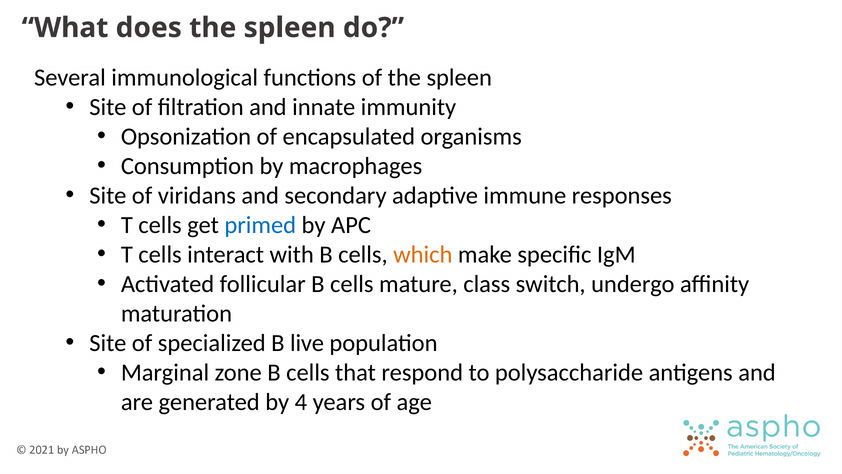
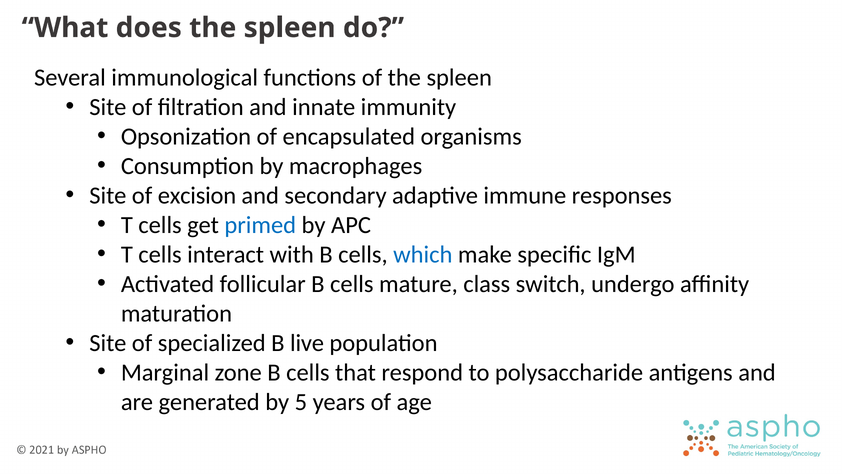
viridans: viridans -> excision (197, 195)
which colour: orange -> blue (423, 254)
4: 4 -> 5 (301, 402)
